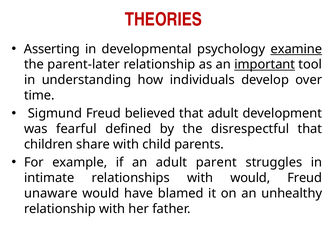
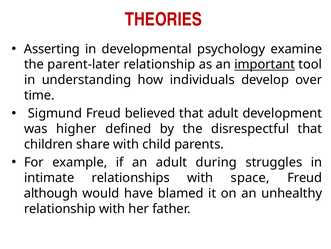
examine underline: present -> none (296, 49)
fearful: fearful -> higher (76, 129)
parent: parent -> during (216, 162)
with would: would -> space (250, 177)
unaware: unaware -> although (51, 193)
